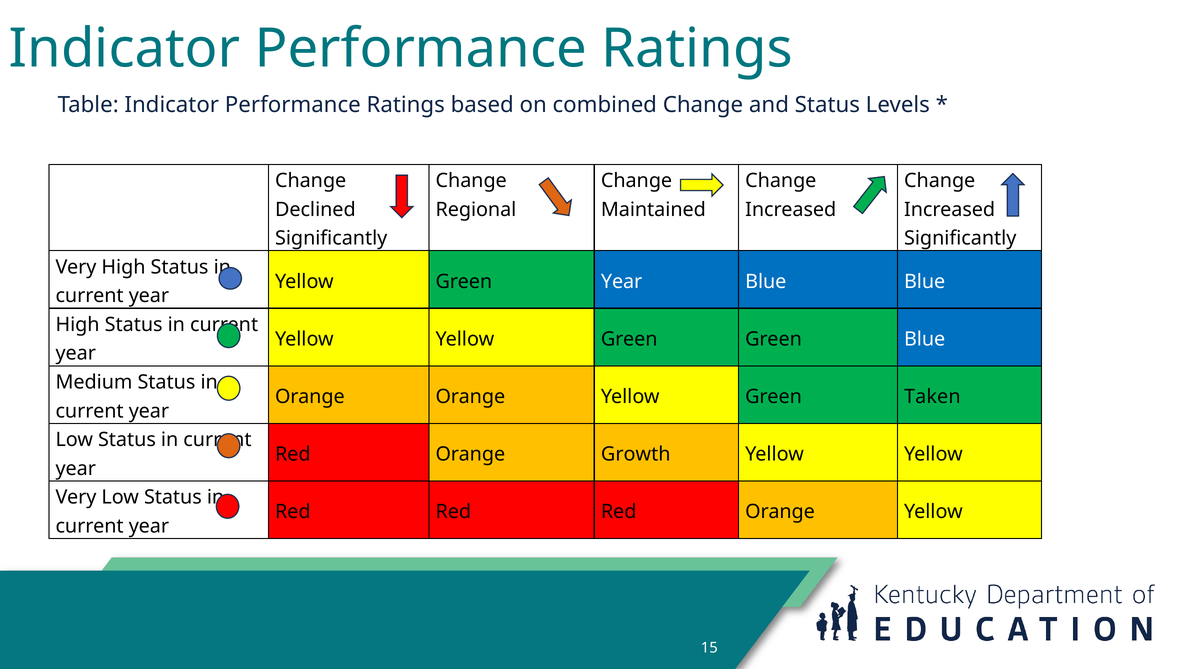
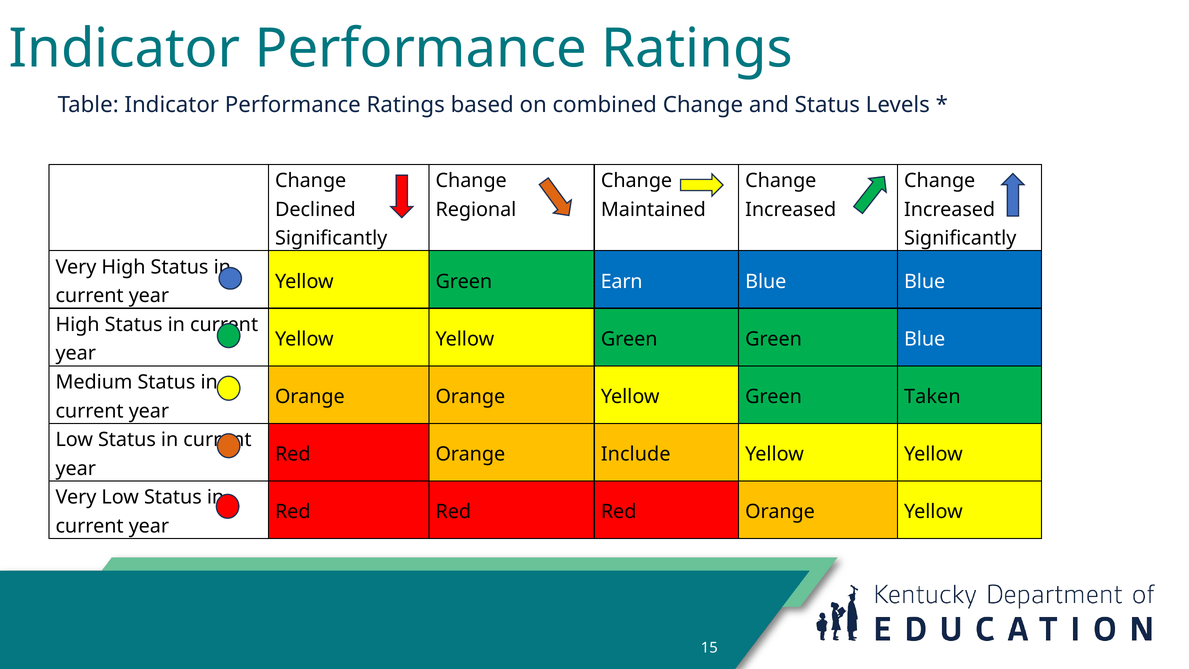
Green Year: Year -> Earn (622, 281)
Growth: Growth -> Include (636, 454)
